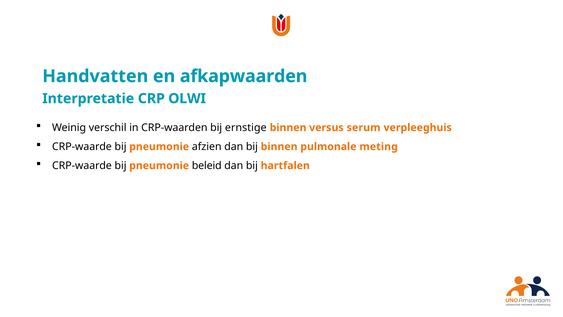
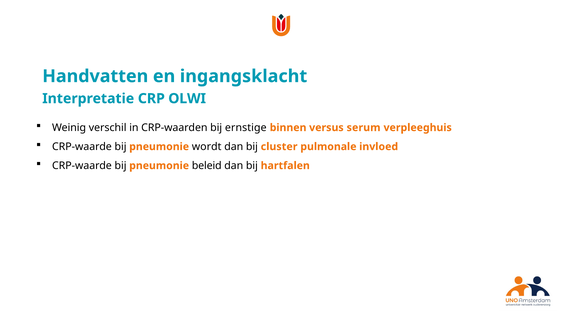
afkapwaarden: afkapwaarden -> ingangsklacht (244, 76)
afzien: afzien -> wordt (207, 146)
bij binnen: binnen -> cluster (279, 146)
meting: meting -> invloed (379, 146)
